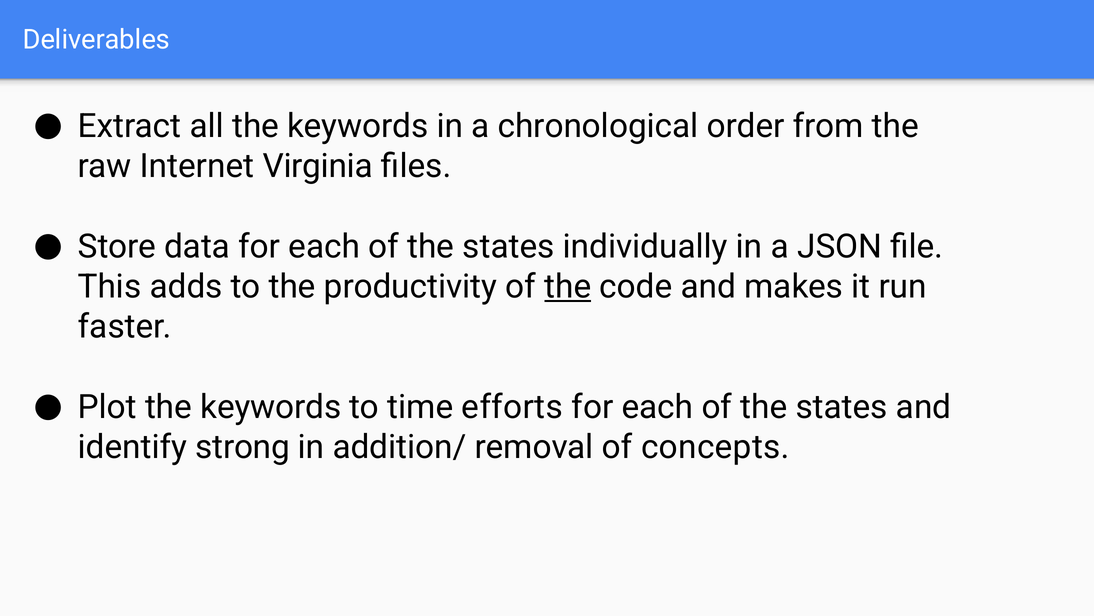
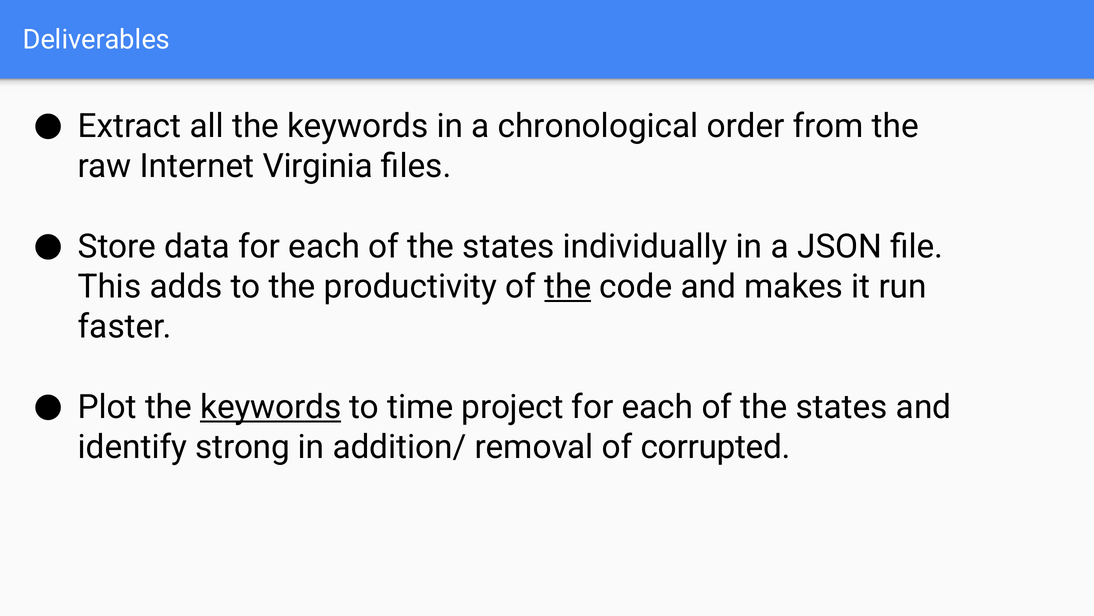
keywords underline: none -> present (271, 407)
efforts: efforts -> project (512, 407)
concepts: concepts -> corrupted (716, 447)
